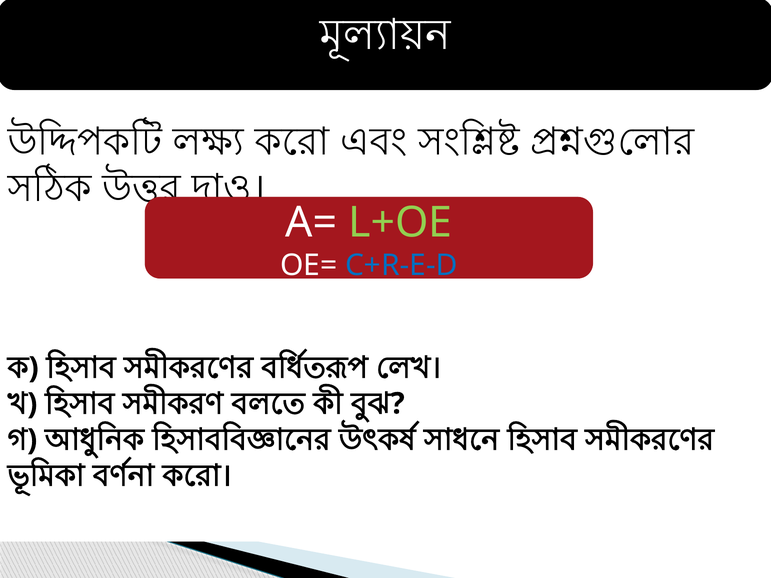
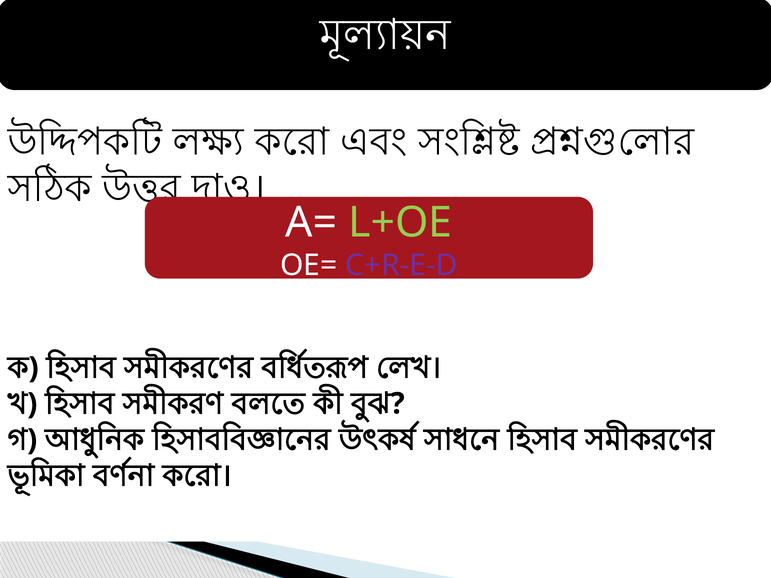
C+R-E-D colour: blue -> purple (401, 266)
